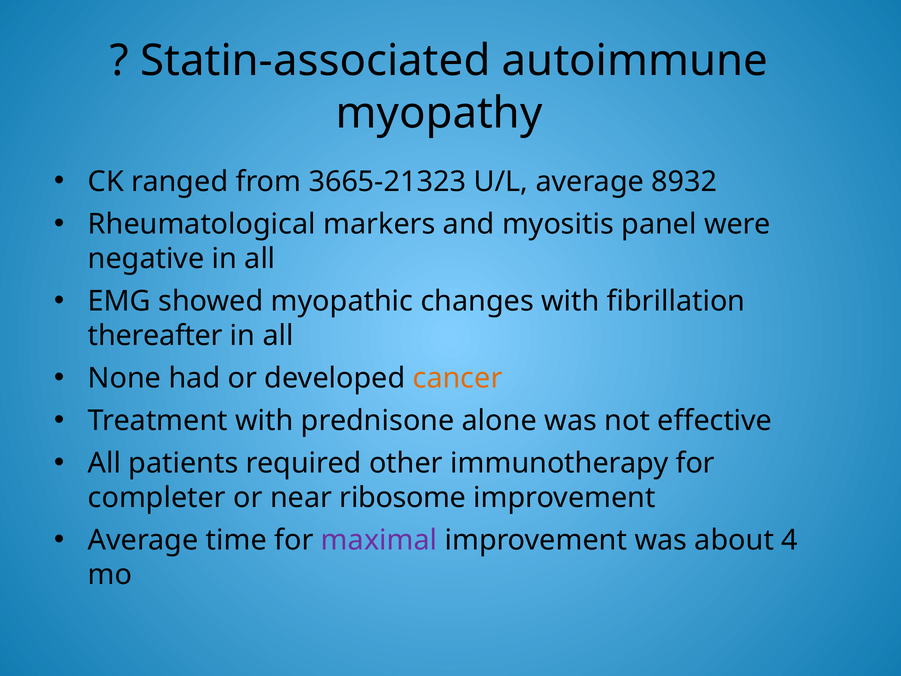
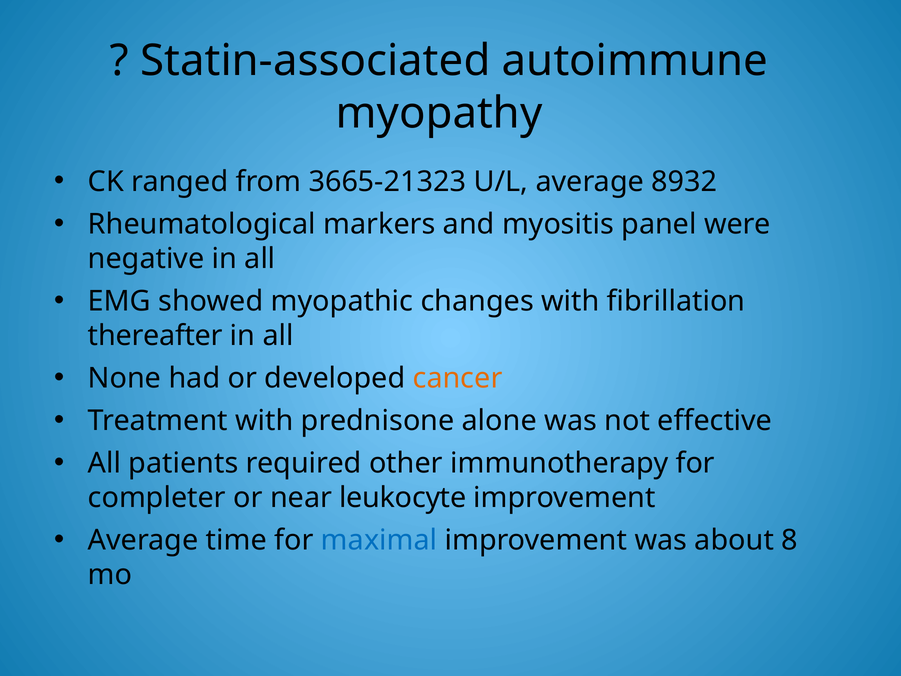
ribosome: ribosome -> leukocyte (403, 498)
maximal colour: purple -> blue (379, 540)
4: 4 -> 8 (790, 540)
